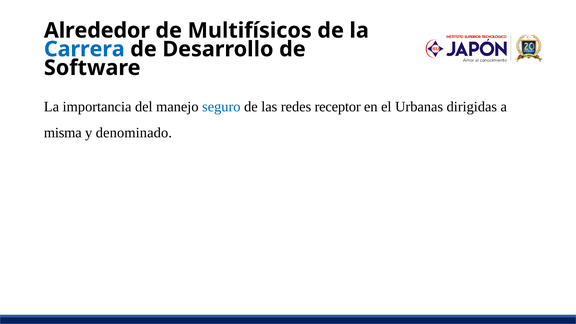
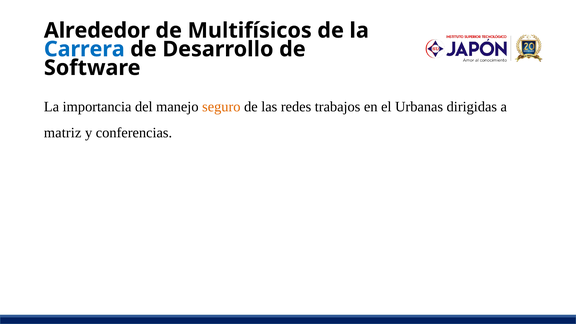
seguro colour: blue -> orange (221, 107)
receptor: receptor -> trabajos (338, 107)
misma: misma -> matriz (63, 133)
denominado: denominado -> conferencias (134, 133)
